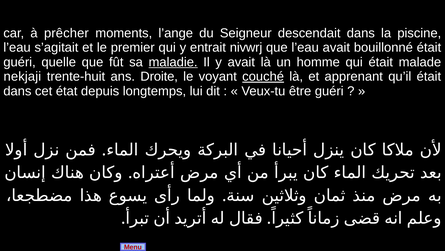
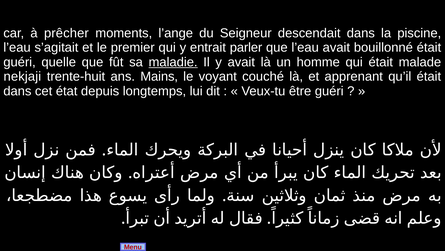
nivwrj: nivwrj -> parler (246, 47)
Droite: Droite -> Mains (159, 76)
couché underline: present -> none (263, 76)
